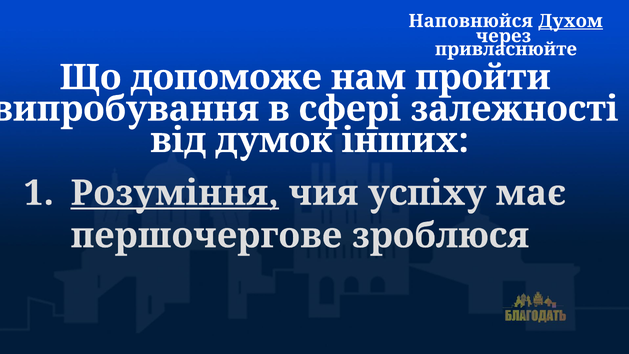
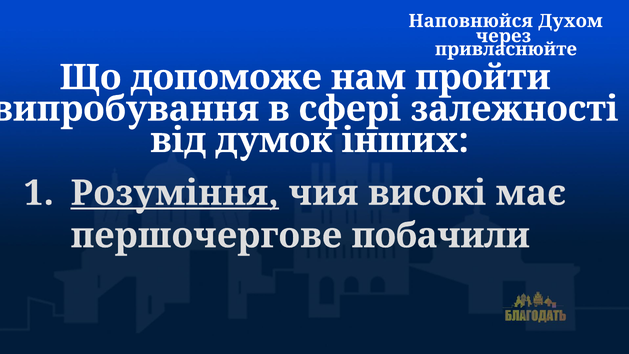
Духом underline: present -> none (571, 21)
успіху: успіху -> високі (427, 193)
зроблюся: зроблюся -> побачили (441, 235)
